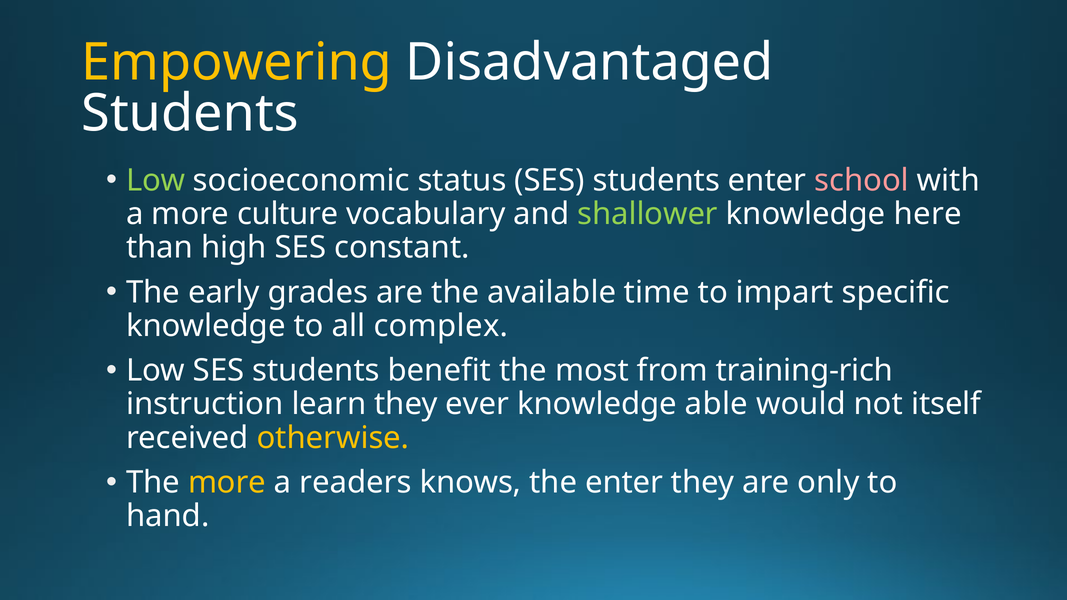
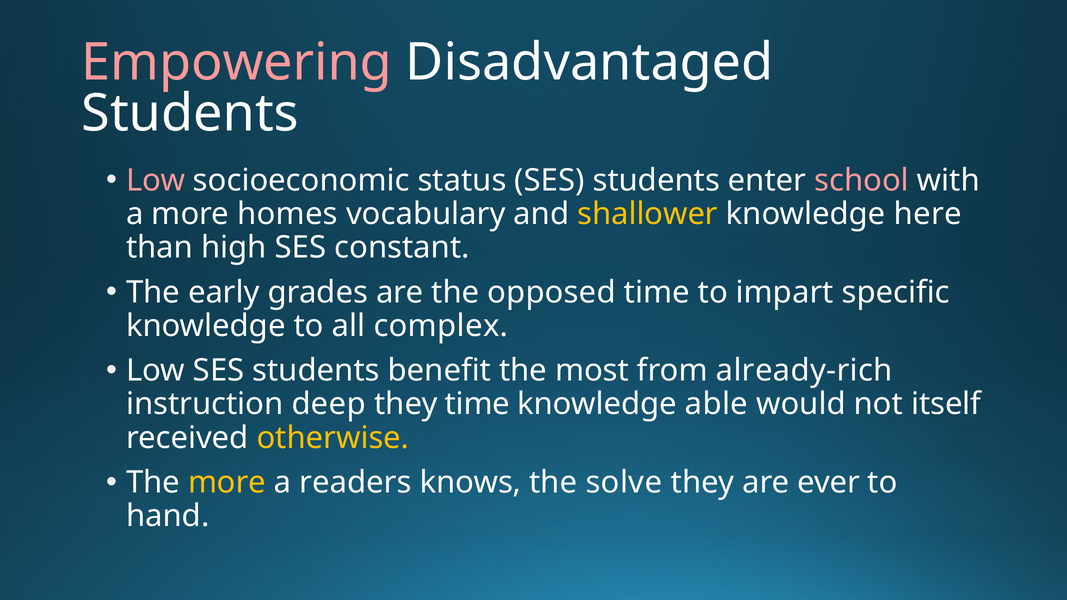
Empowering colour: yellow -> pink (237, 63)
Low colour: light green -> pink (156, 180)
culture: culture -> homes (287, 214)
shallower colour: light green -> yellow (648, 214)
available: available -> opposed (552, 292)
training-rich: training-rich -> already-rich (804, 371)
learn: learn -> deep (329, 404)
they ever: ever -> time (477, 404)
the enter: enter -> solve (624, 483)
only: only -> ever (829, 483)
